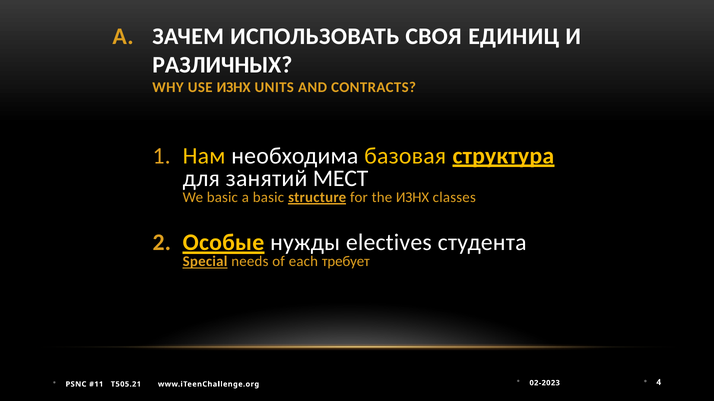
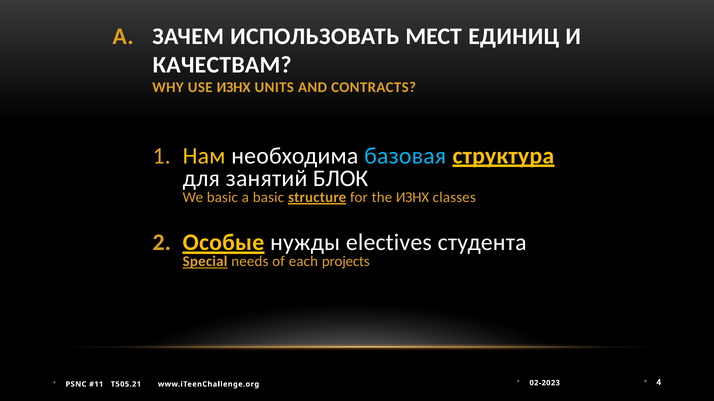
СВОЯ: СВОЯ -> МЕСТ (434, 36)
РАЗЛИЧНЫХ: РАЗЛИЧНЫХ -> КАЧЕСТВАМ (222, 65)
базовая colour: yellow -> light blue (405, 156)
МЕСТ: МЕСТ -> БЛОК (341, 179)
требует: требует -> projects (346, 262)
